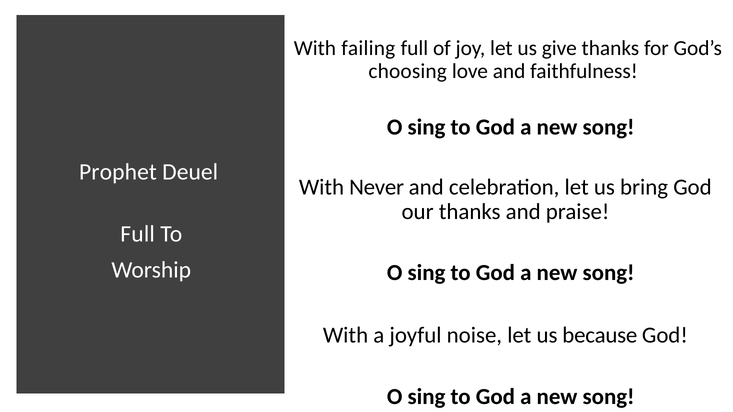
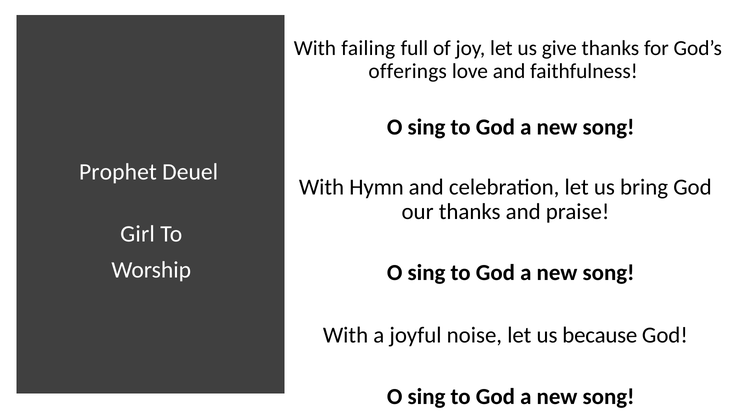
choosing: choosing -> offerings (408, 71)
Never: Never -> Hymn (377, 187)
Full: Full -> Girl (138, 234)
